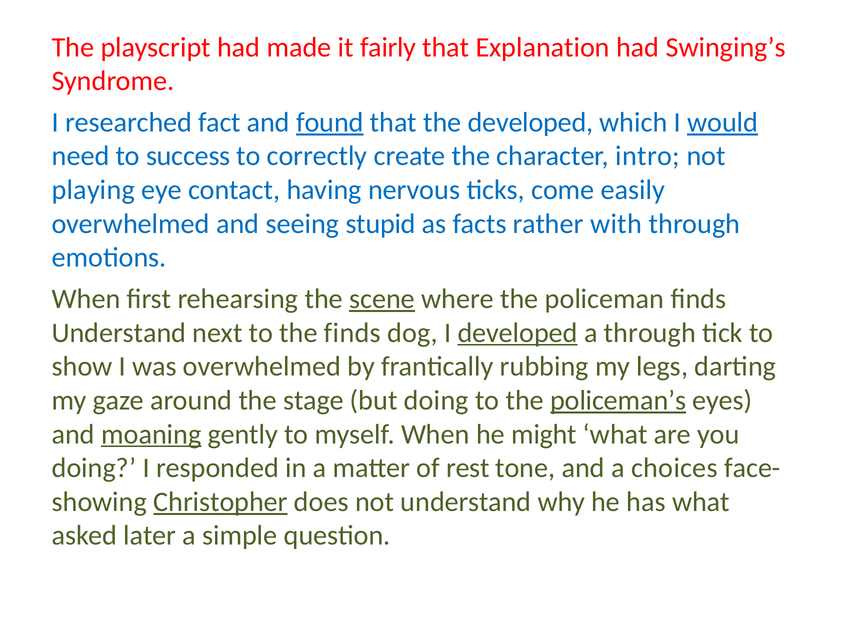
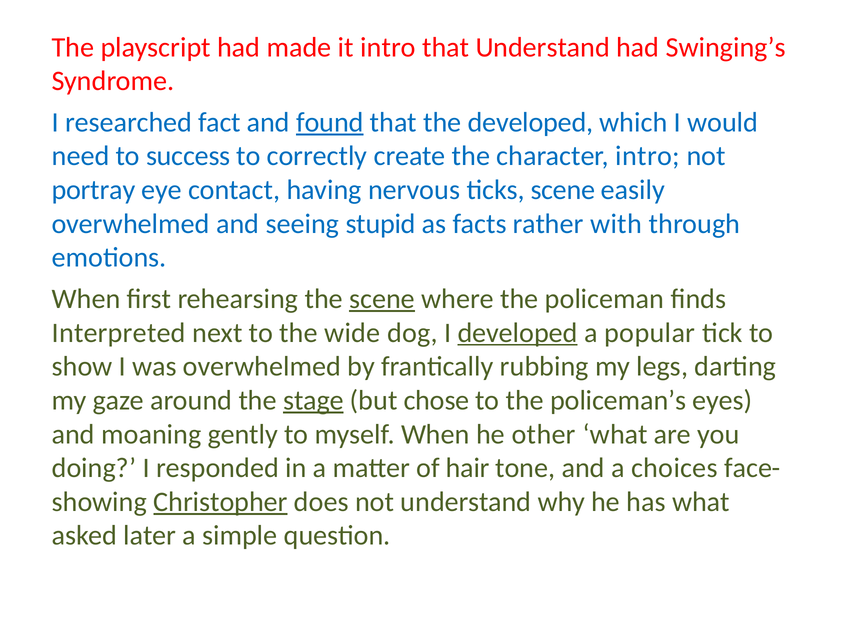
it fairly: fairly -> intro (388, 47)
that Explanation: Explanation -> Understand (543, 47)
would underline: present -> none (723, 122)
playing: playing -> portray (93, 190)
ticks come: come -> scene (563, 190)
Understand: Understand -> Interpreted (119, 333)
the finds: finds -> wide (352, 333)
a through: through -> popular (650, 333)
stage underline: none -> present (313, 401)
but doing: doing -> chose (437, 401)
policeman’s underline: present -> none (618, 401)
moaning underline: present -> none (151, 435)
might: might -> other (544, 435)
rest: rest -> hair (468, 468)
